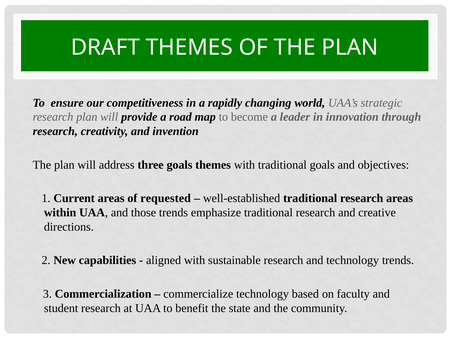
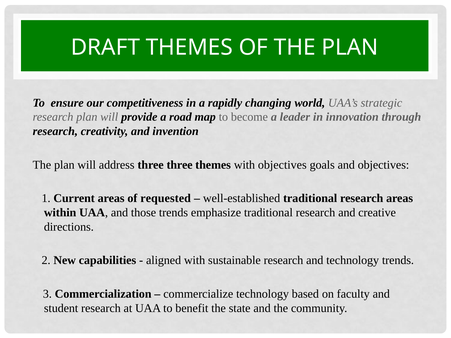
three goals: goals -> three (180, 165)
with traditional: traditional -> objectives (282, 165)
